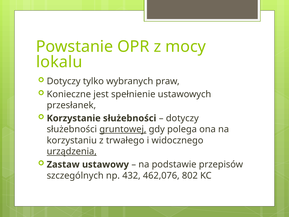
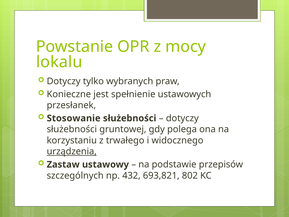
Korzystanie: Korzystanie -> Stosowanie (74, 118)
gruntowej underline: present -> none (123, 129)
462,076: 462,076 -> 693,821 (161, 175)
